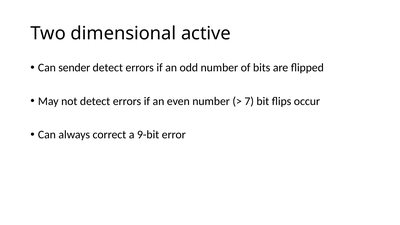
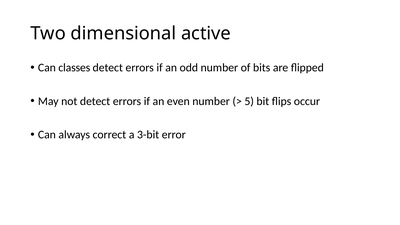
sender: sender -> classes (74, 68)
7: 7 -> 5 (249, 101)
9-bit: 9-bit -> 3-bit (148, 135)
